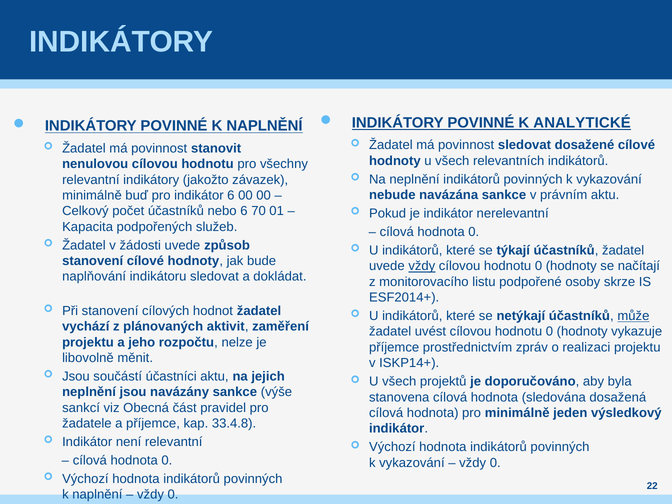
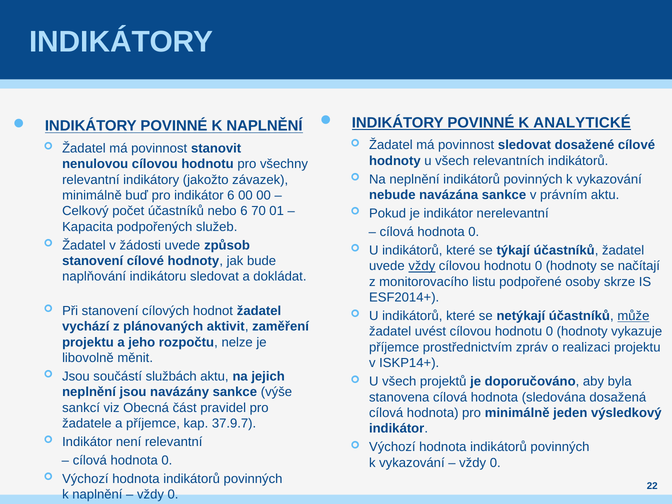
účastníci: účastníci -> službách (171, 376)
33.4.8: 33.4.8 -> 37.9.7 (234, 423)
